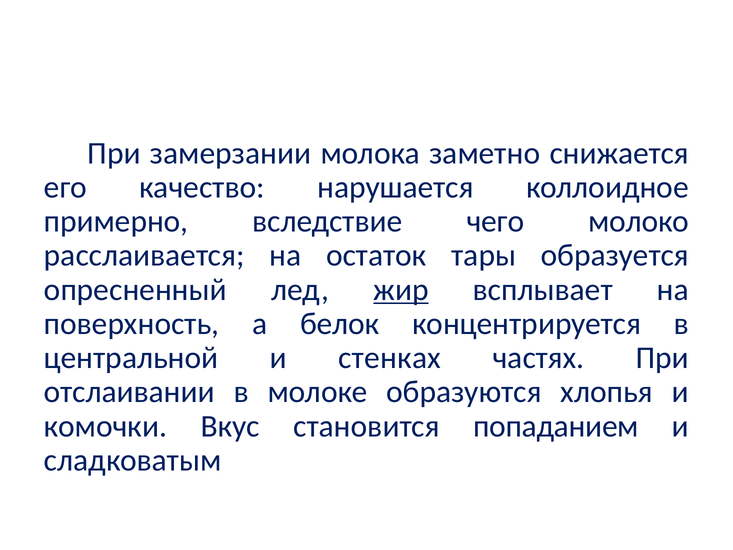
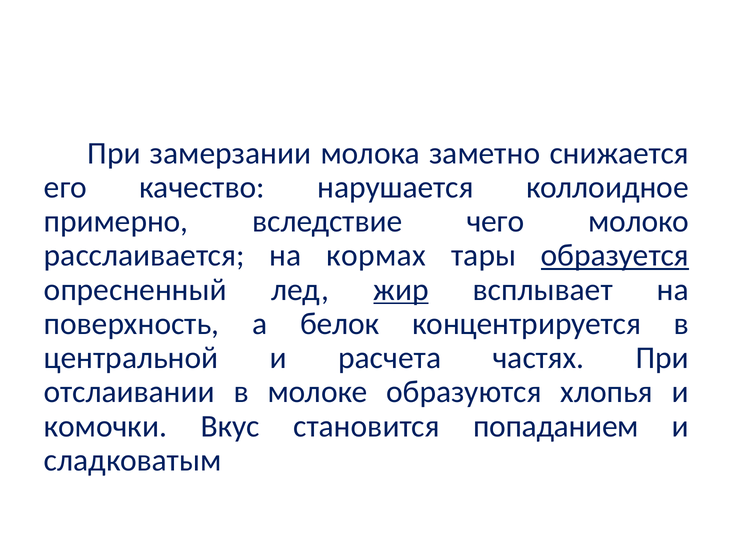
остаток: остаток -> кормах (376, 255)
образуется underline: none -> present (615, 255)
стенках: стенках -> расчета (390, 358)
